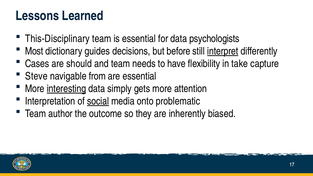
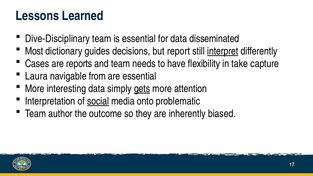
This-Disciplinary: This-Disciplinary -> Dive-Disciplinary (57, 39)
psychologists: psychologists -> disseminated (214, 39)
before: before -> report (178, 51)
should: should -> reports (79, 64)
Steve: Steve -> Laura (36, 76)
interesting underline: present -> none (66, 89)
gets underline: none -> present (142, 89)
